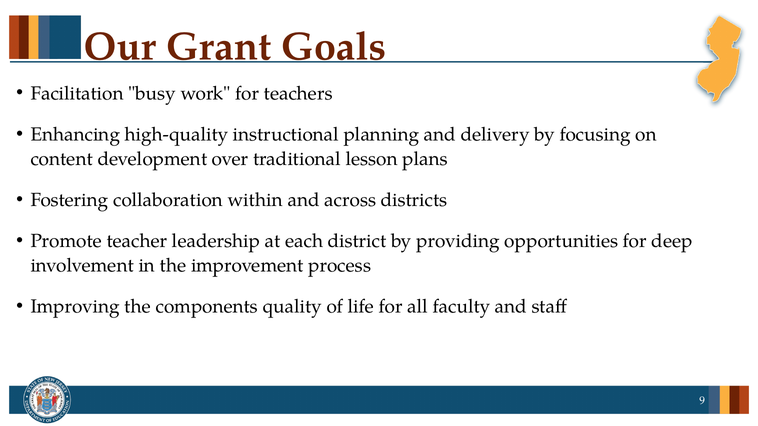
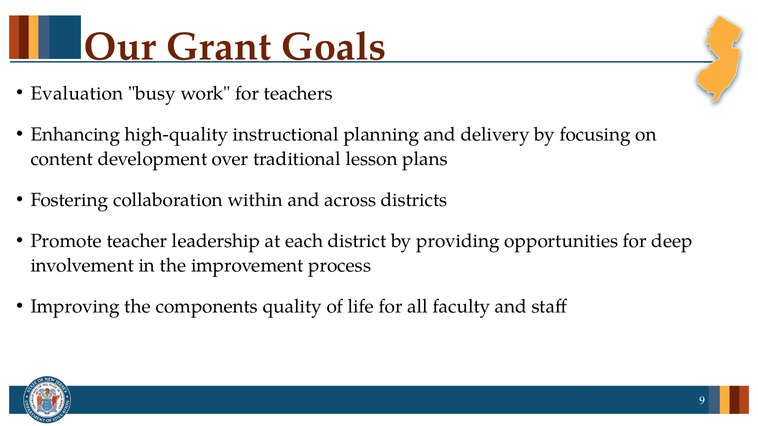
Facilitation: Facilitation -> Evaluation (77, 93)
